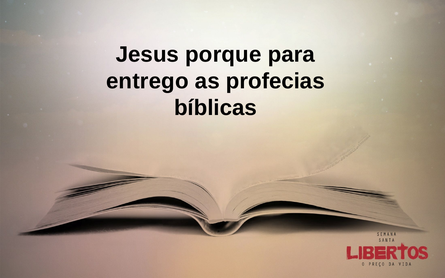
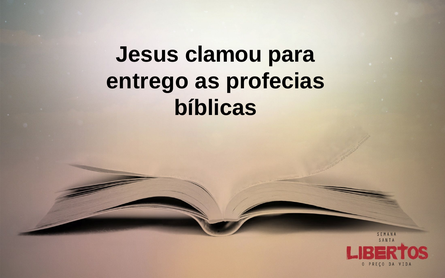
porque: porque -> clamou (224, 55)
